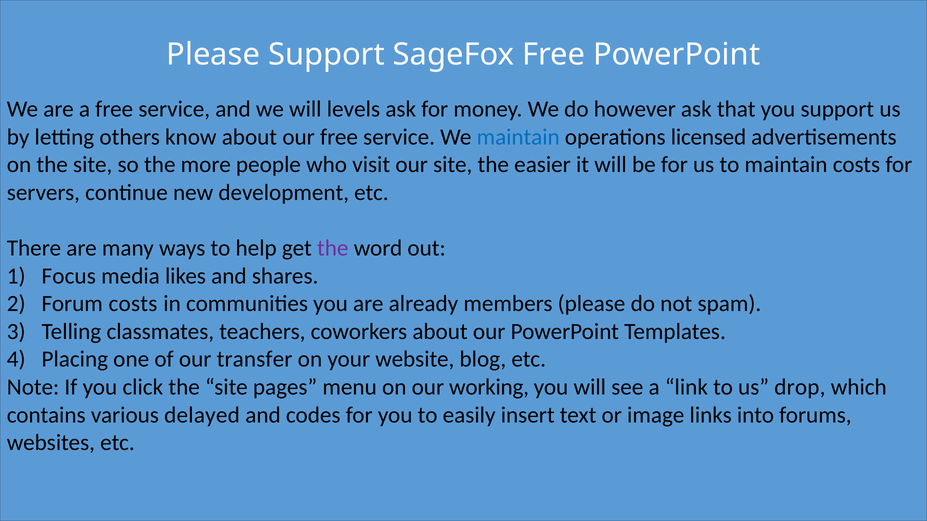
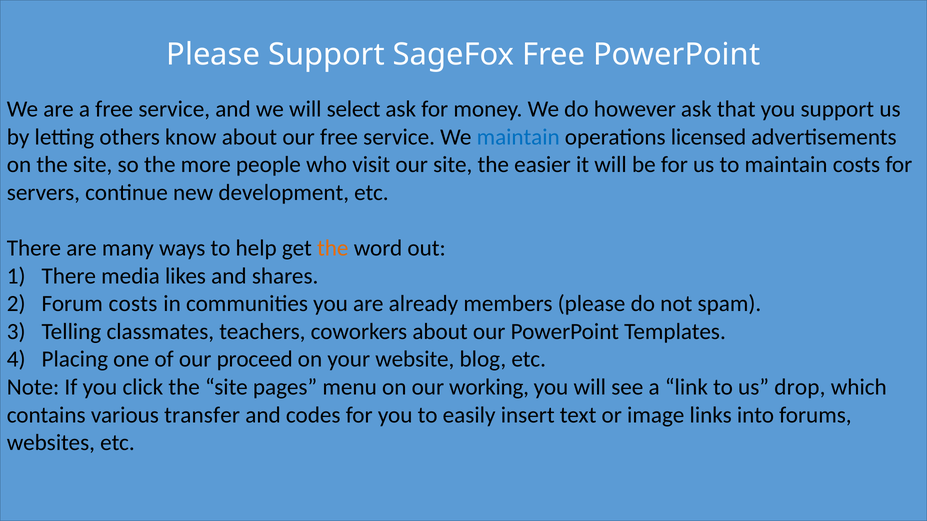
levels: levels -> select (354, 109)
the colour: purple -> orange (333, 248)
Focus: Focus -> There (69, 276)
transfer: transfer -> proceed (255, 360)
delayed: delayed -> transfer (202, 415)
